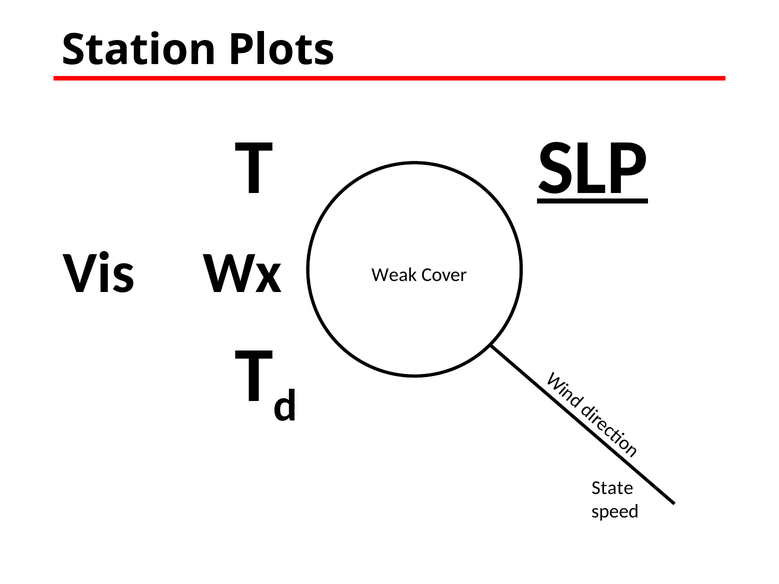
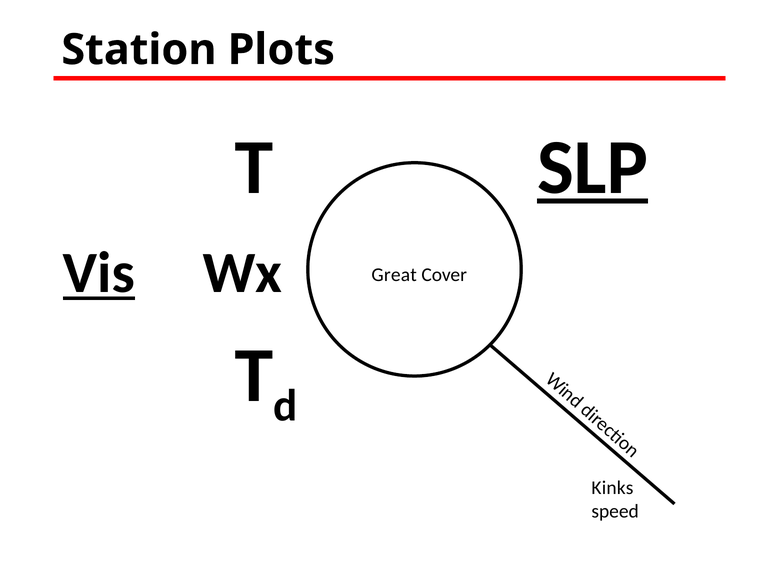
Vis underline: none -> present (99, 273)
Weak: Weak -> Great (394, 275)
State: State -> Kinks (612, 488)
